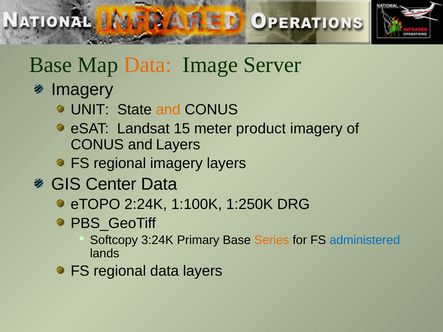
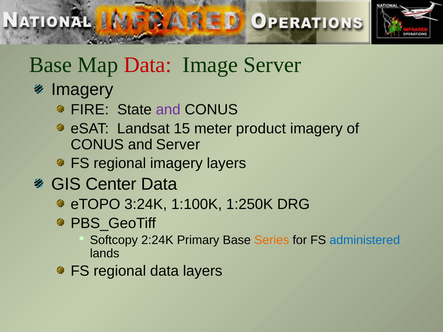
Data colour: orange -> red (148, 65)
UNIT: UNIT -> FIRE (90, 110)
and colour: orange -> purple (168, 110)
and Layers: Layers -> Server (178, 145)
2:24K: 2:24K -> 3:24K (146, 204)
3:24K: 3:24K -> 2:24K (157, 240)
